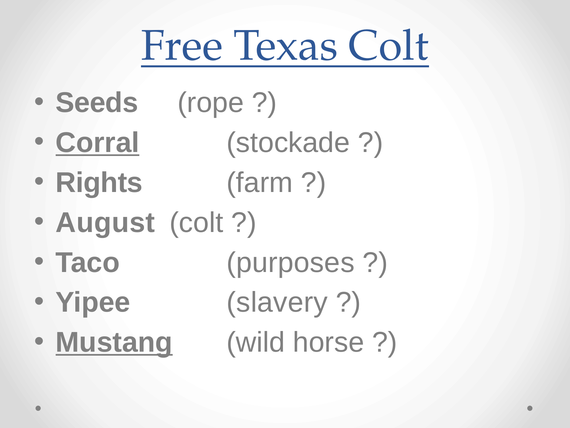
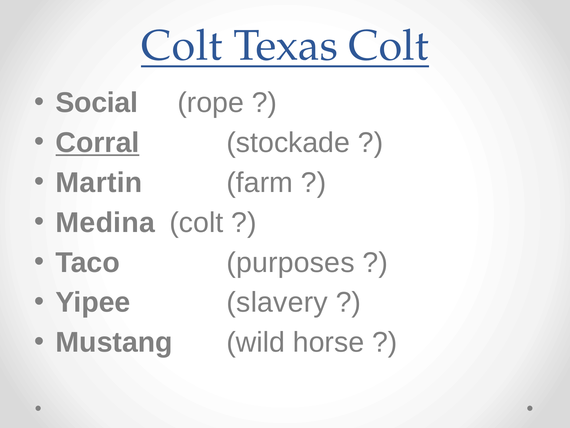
Free: Free -> Colt (182, 46)
Seeds: Seeds -> Social (97, 103)
Rights: Rights -> Martin (99, 182)
August: August -> Medina (105, 222)
Mustang underline: present -> none (114, 342)
